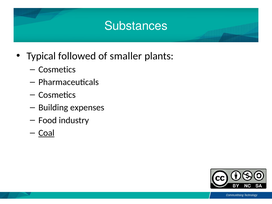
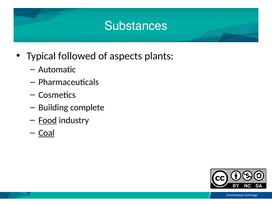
smaller: smaller -> aspects (126, 56)
Cosmetics: Cosmetics -> Automatic (57, 70)
expenses: expenses -> complete (87, 108)
Food underline: none -> present (48, 120)
